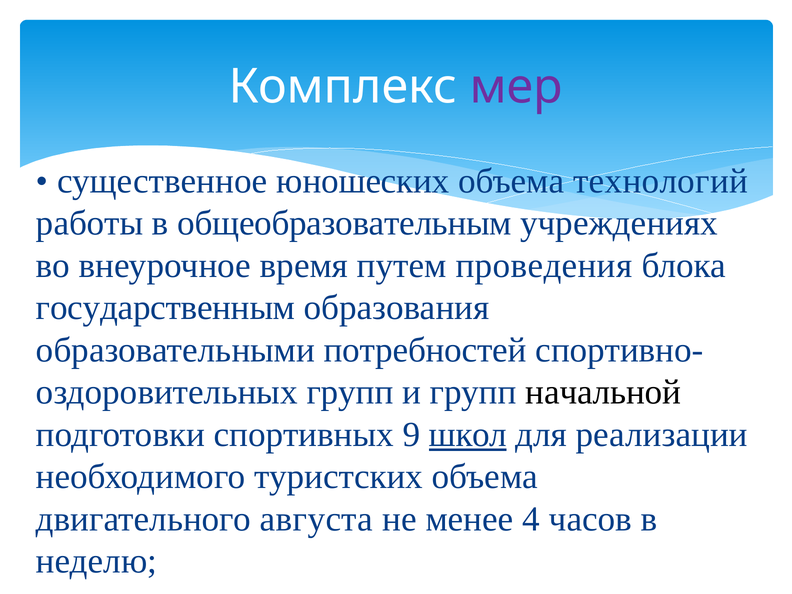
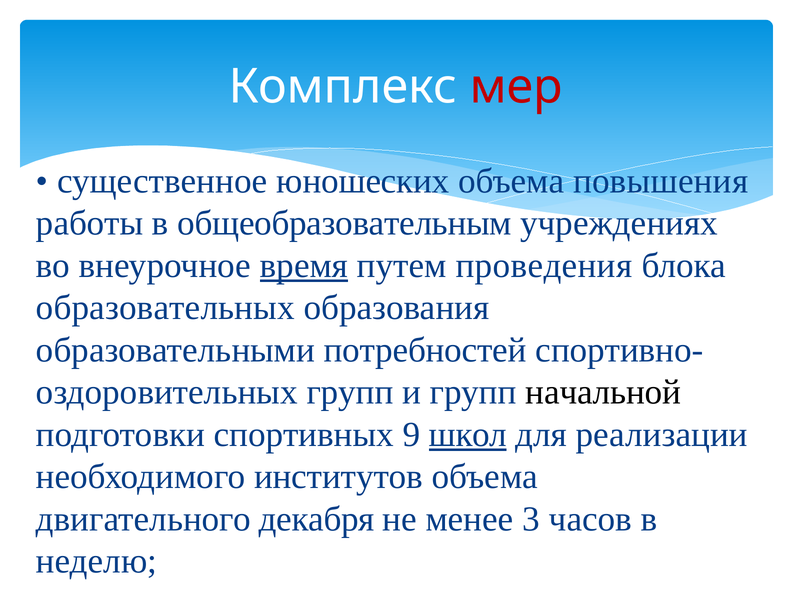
мер colour: purple -> red (516, 87)
технологий: технологий -> повышения (661, 181)
время underline: none -> present (304, 266)
государственным: государственным -> образовательных (165, 308)
туристских: туристских -> институтов (339, 477)
августа: августа -> декабря (317, 519)
4: 4 -> 3 (531, 519)
